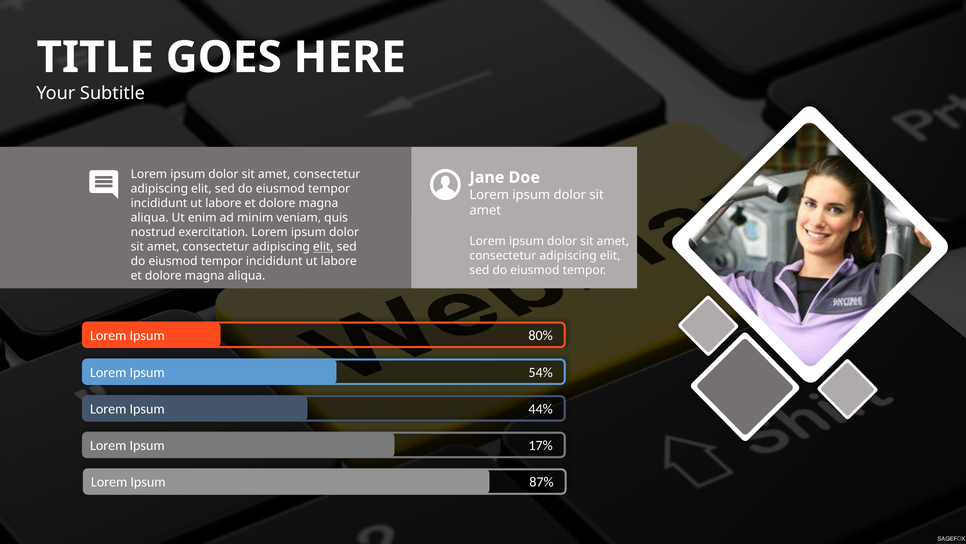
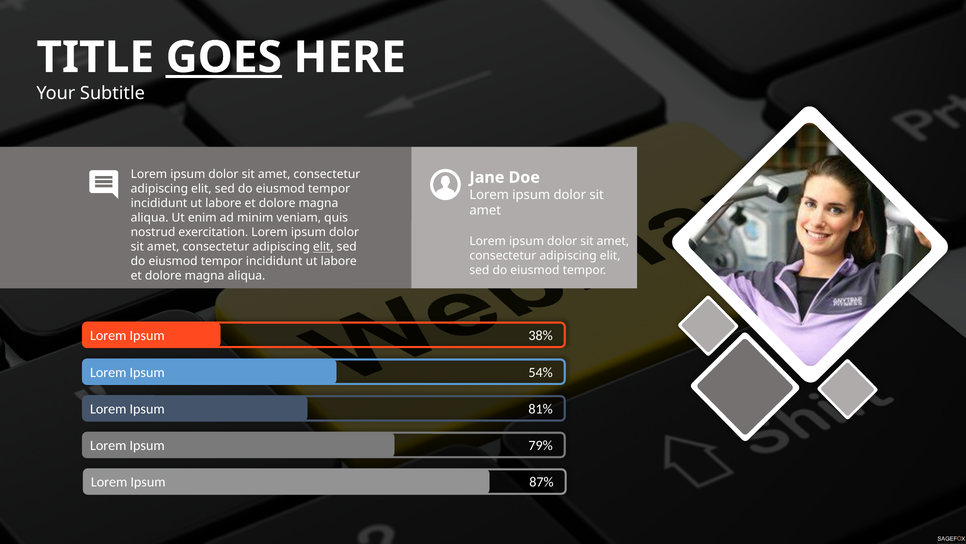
GOES underline: none -> present (224, 57)
80%: 80% -> 38% (541, 335)
44%: 44% -> 81% (541, 409)
17%: 17% -> 79% (541, 445)
